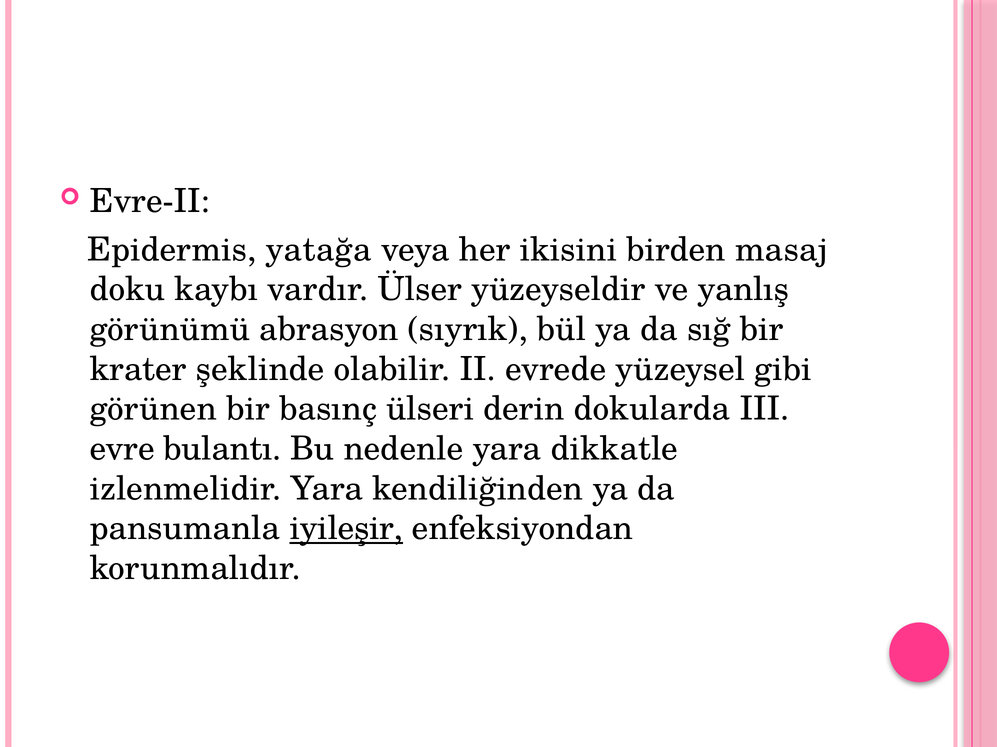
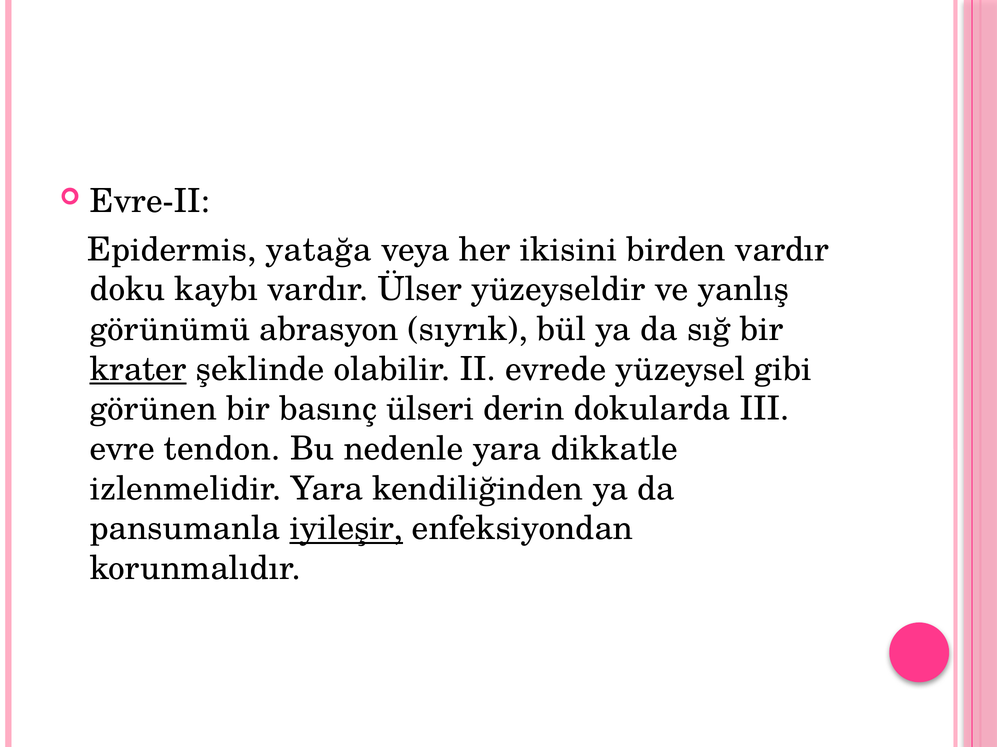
birden masaj: masaj -> vardır (782, 250)
krater underline: none -> present (138, 369)
bulantı: bulantı -> tendon (222, 449)
